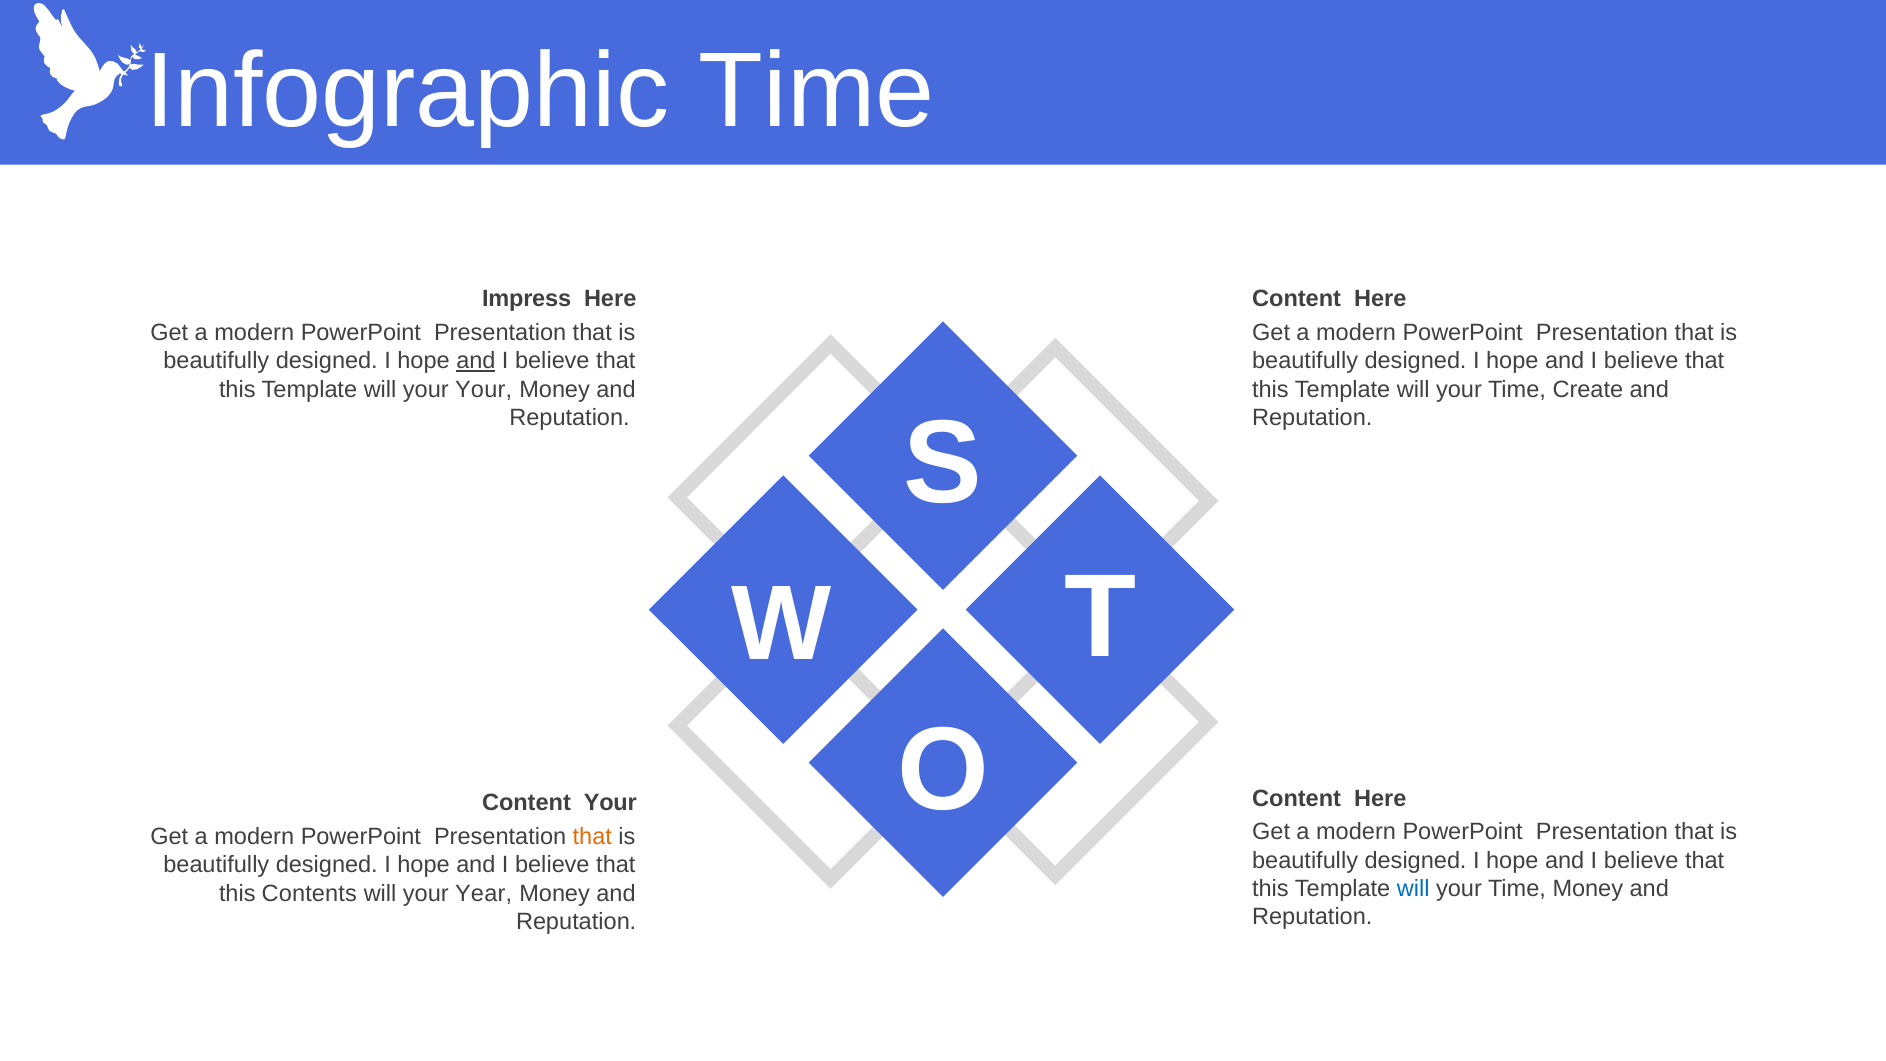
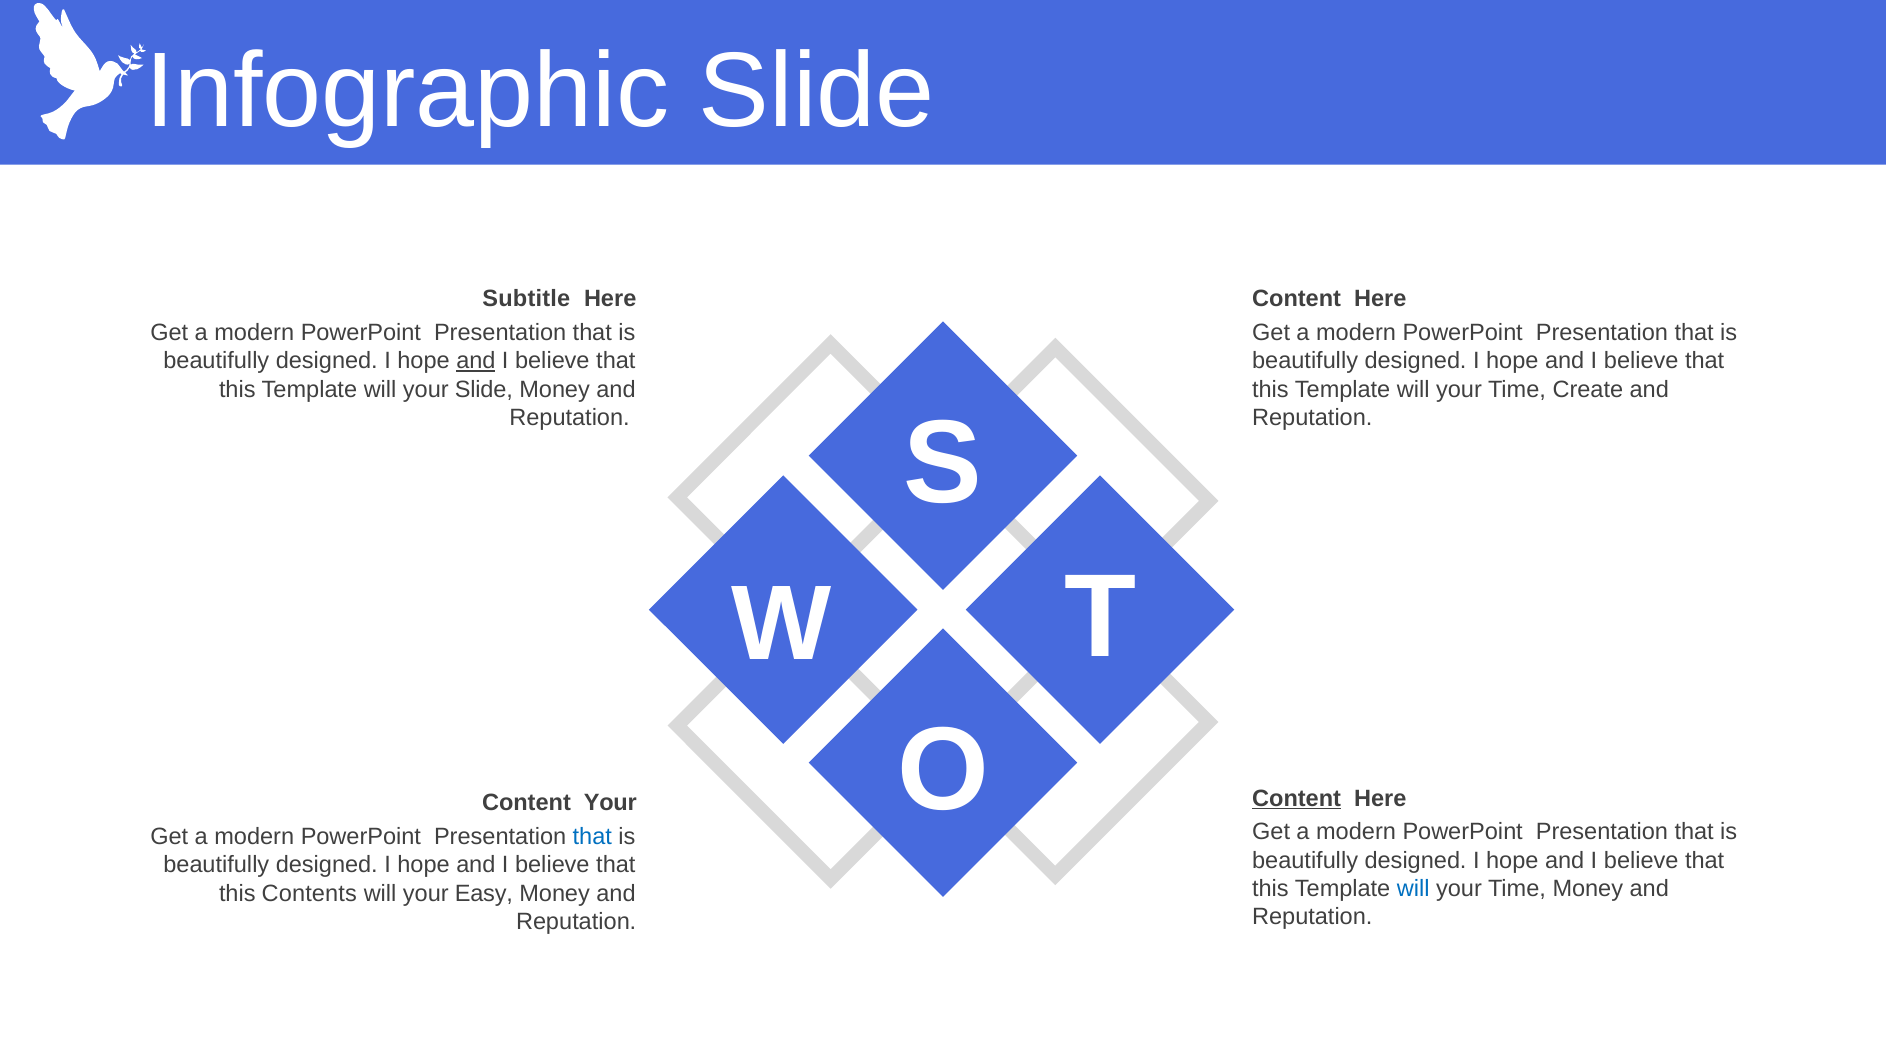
Infographic Time: Time -> Slide (817, 92)
Impress: Impress -> Subtitle (526, 299)
your Your: Your -> Slide (484, 389)
Content underline: none -> present (1297, 798)
that colour: orange -> blue (592, 837)
Year: Year -> Easy (484, 893)
